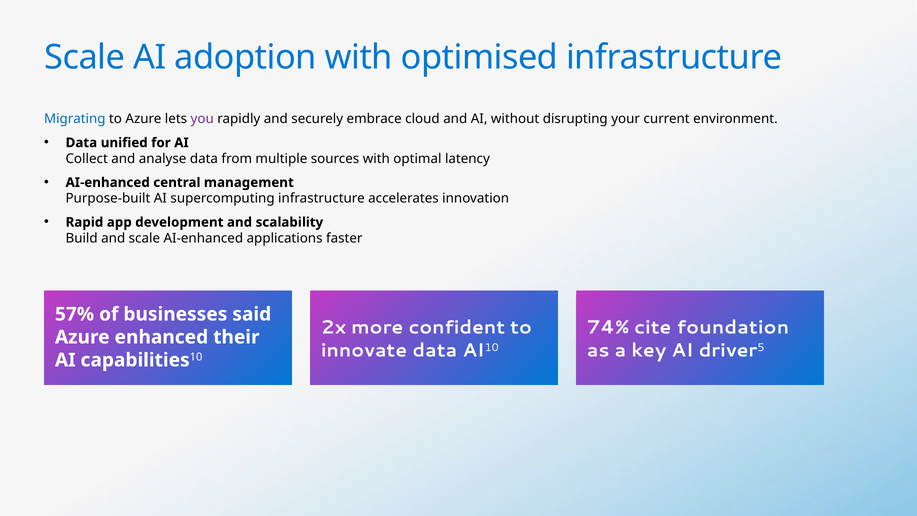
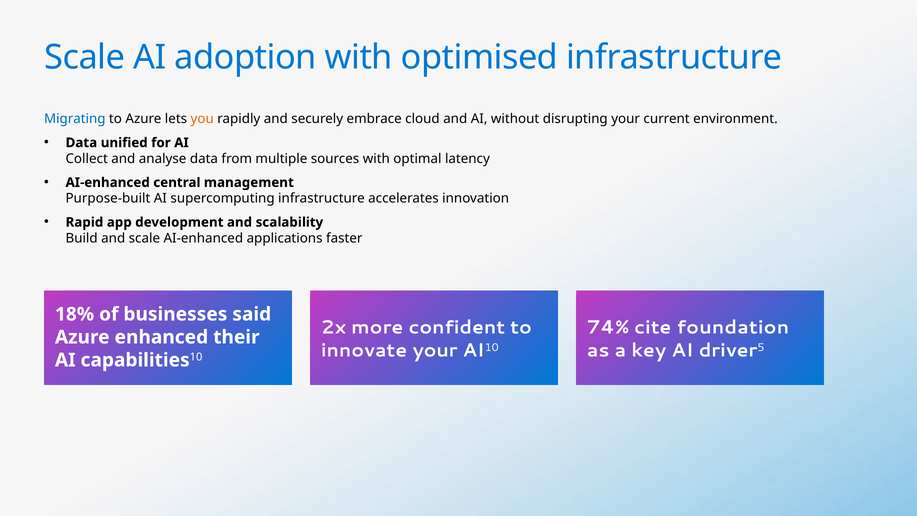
you colour: purple -> orange (202, 119)
57%: 57% -> 18% (75, 314)
innovate data: data -> your (435, 350)
